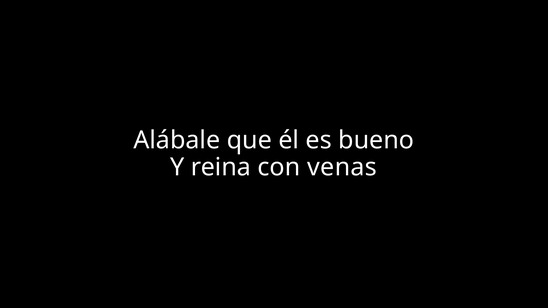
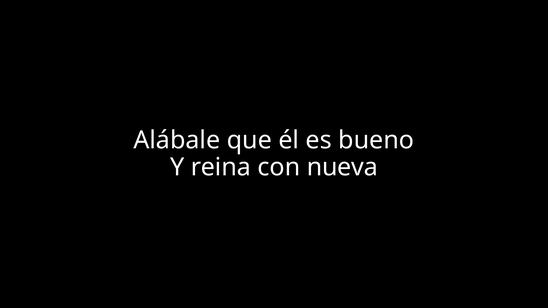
venas: venas -> nueva (342, 168)
